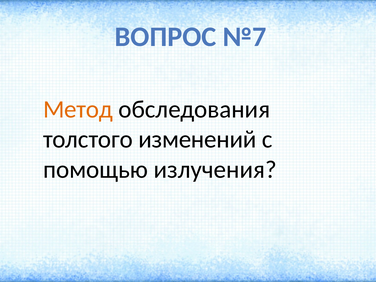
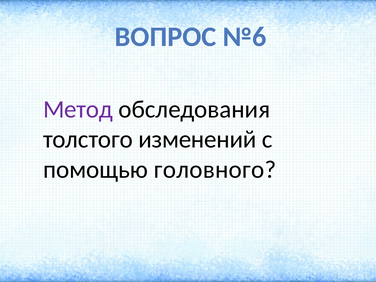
№7: №7 -> №6 (245, 37)
Метод colour: orange -> purple (78, 109)
излучения: излучения -> головного (215, 170)
